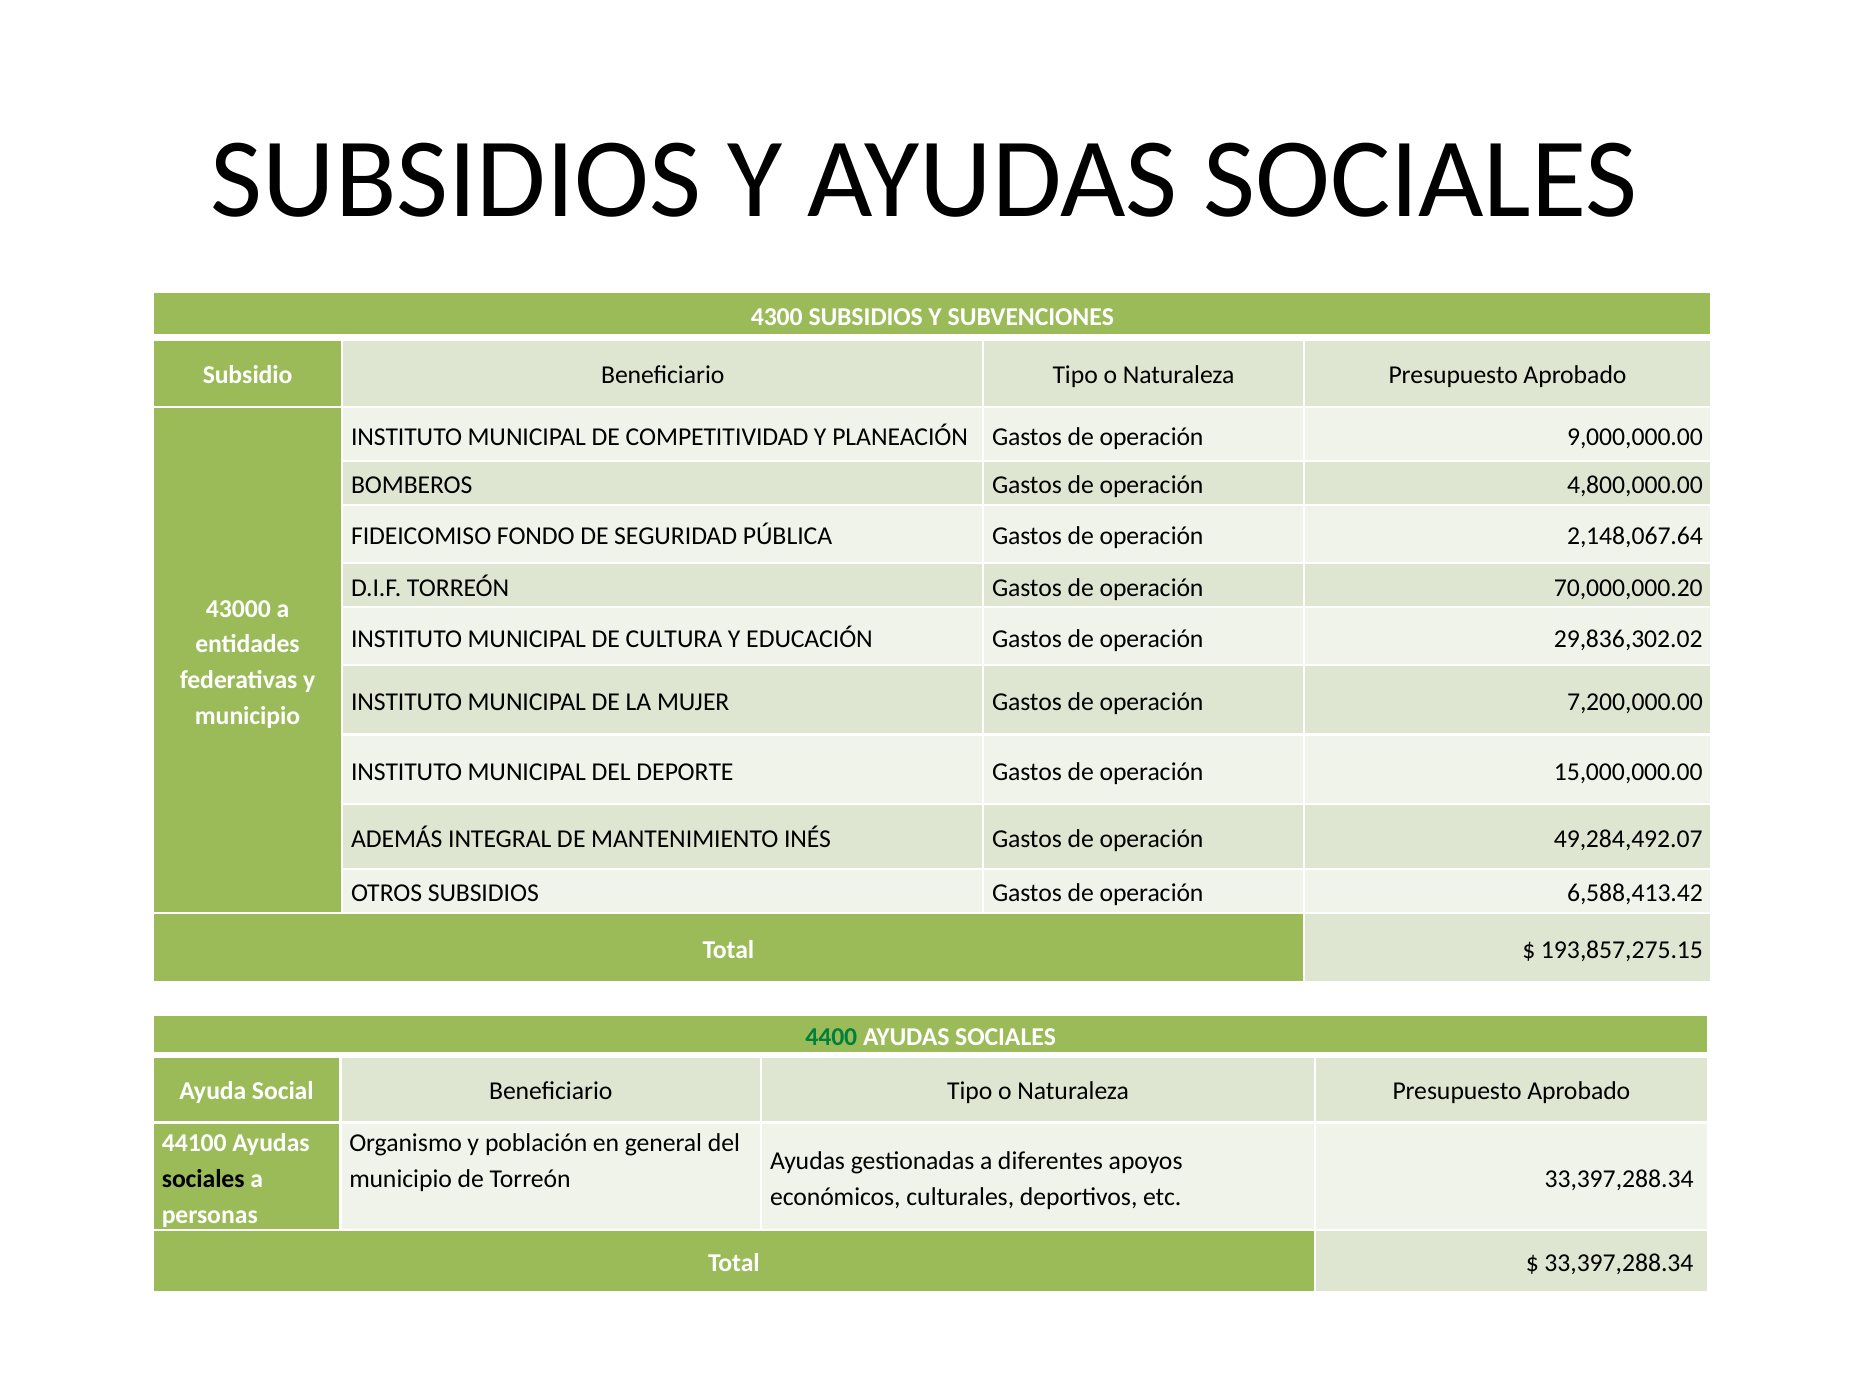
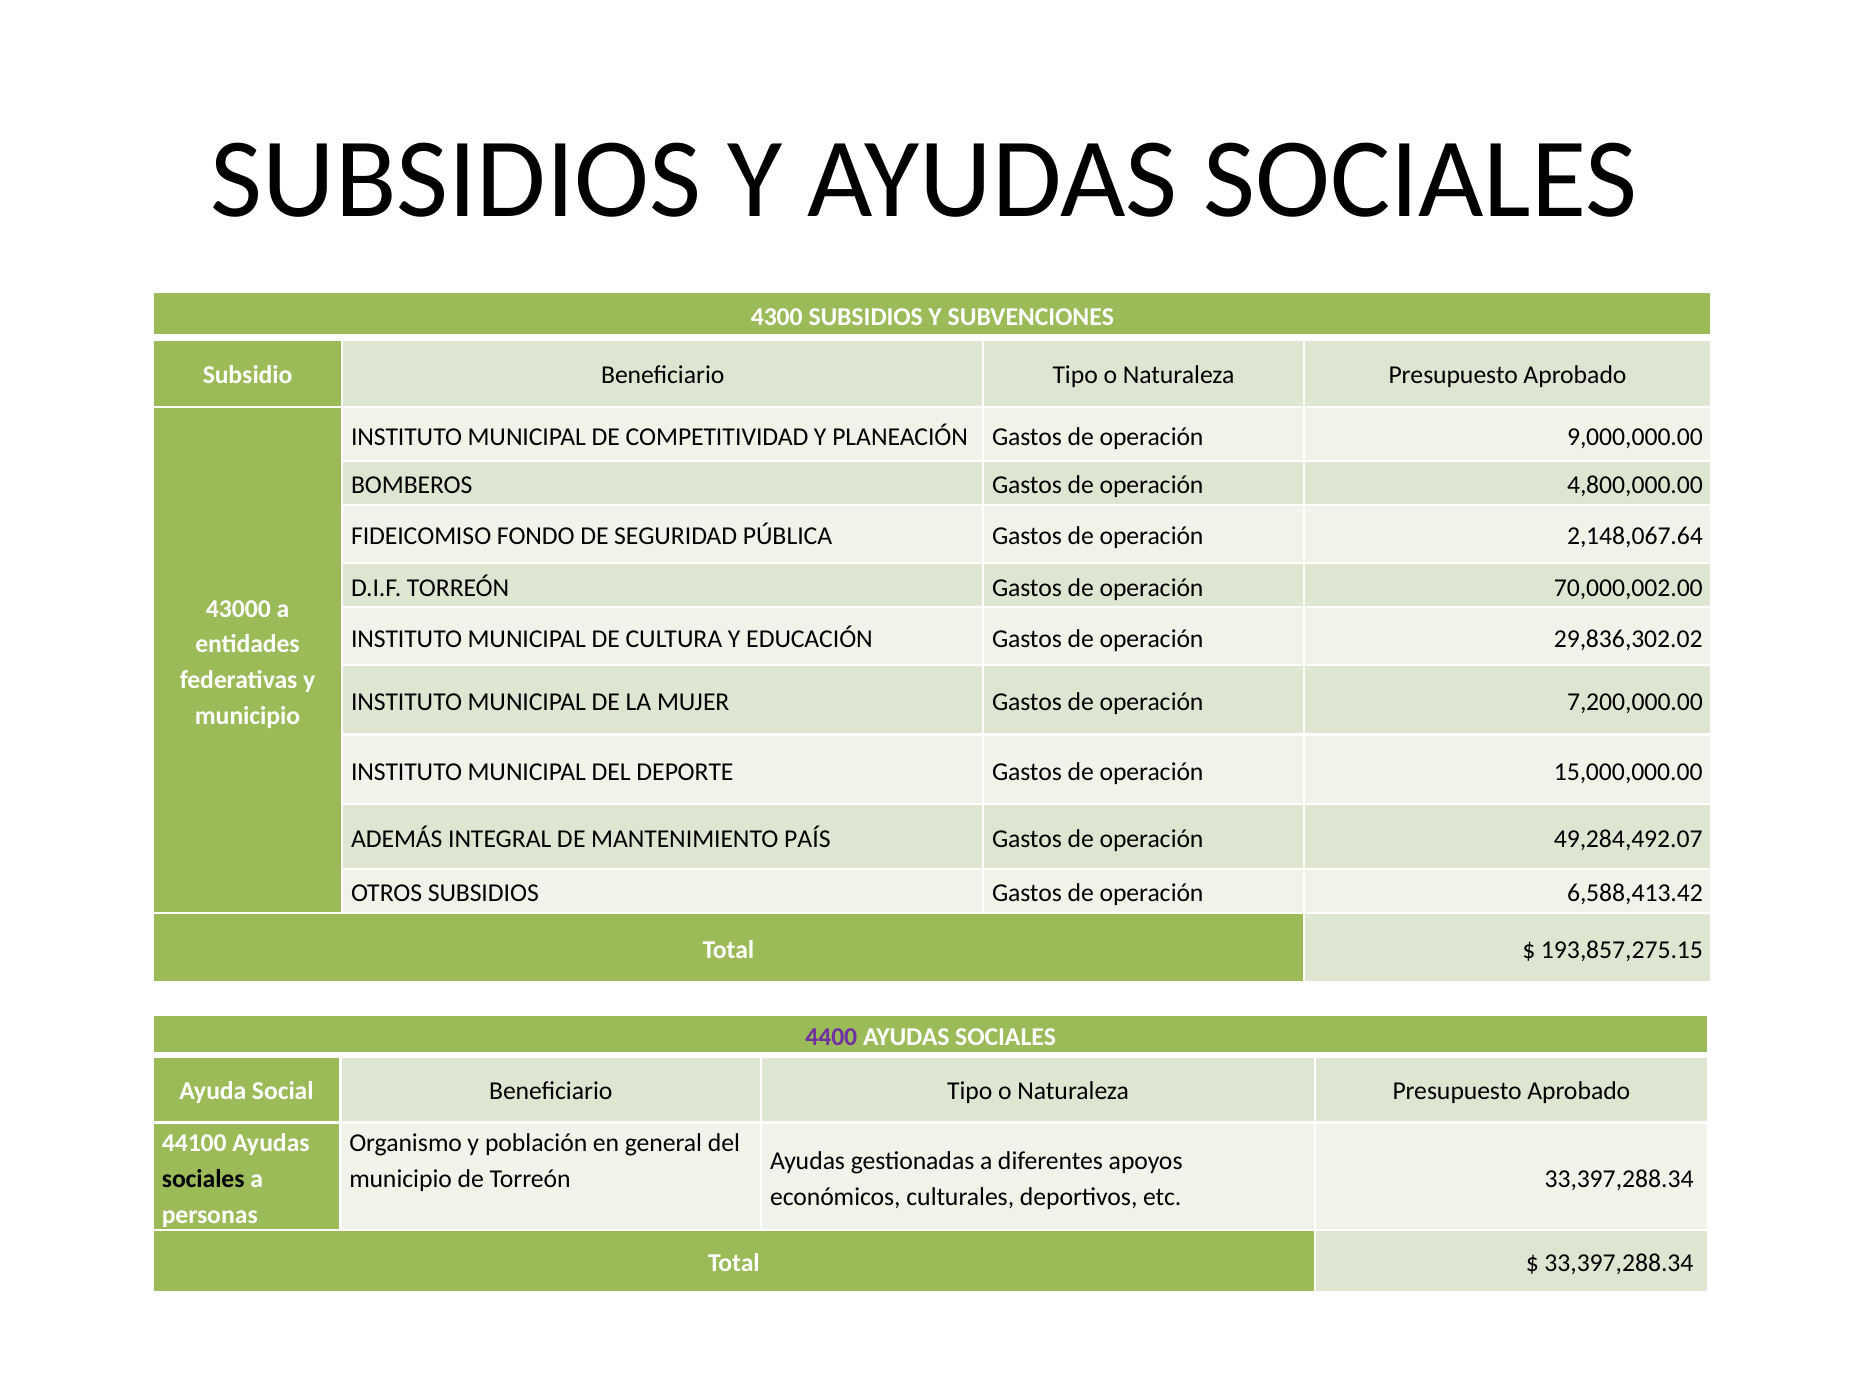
70,000,000.20: 70,000,000.20 -> 70,000,002.00 (1628, 587)
INÉS: INÉS -> PAÍS (807, 839)
4400 colour: green -> purple (831, 1037)
